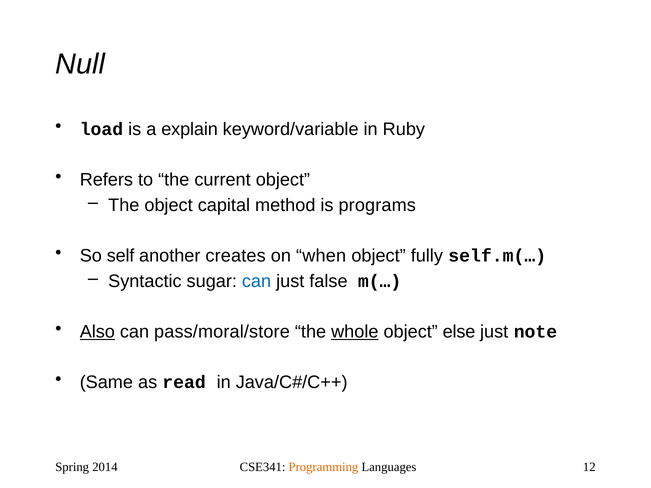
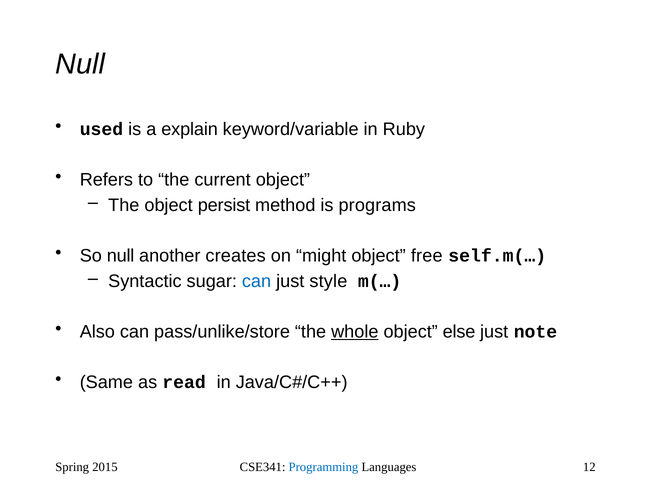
load: load -> used (101, 129)
capital: capital -> persist (224, 205)
So self: self -> null (121, 256)
when: when -> might (321, 256)
fully: fully -> free (427, 256)
false: false -> style (328, 281)
Also underline: present -> none (97, 332)
pass/moral/store: pass/moral/store -> pass/unlike/store (222, 332)
2014: 2014 -> 2015 (105, 467)
Programming colour: orange -> blue (323, 467)
